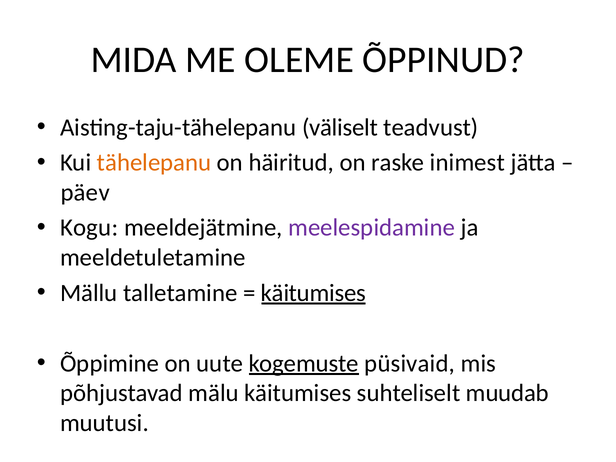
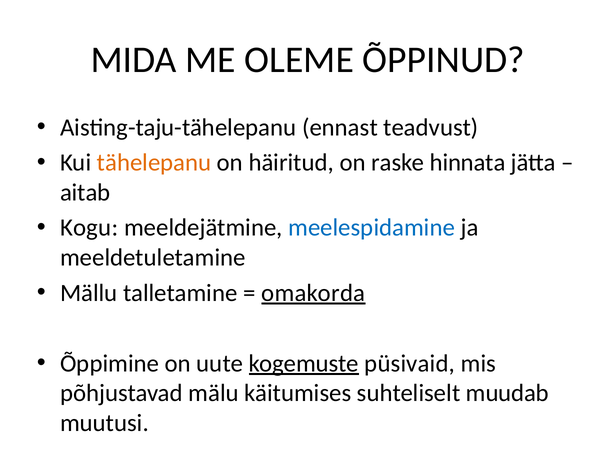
väliselt: väliselt -> ennast (340, 128)
inimest: inimest -> hinnata (468, 163)
päev: päev -> aitab (85, 193)
meelespidamine colour: purple -> blue (372, 228)
käitumises: käitumises -> omakorda (313, 293)
